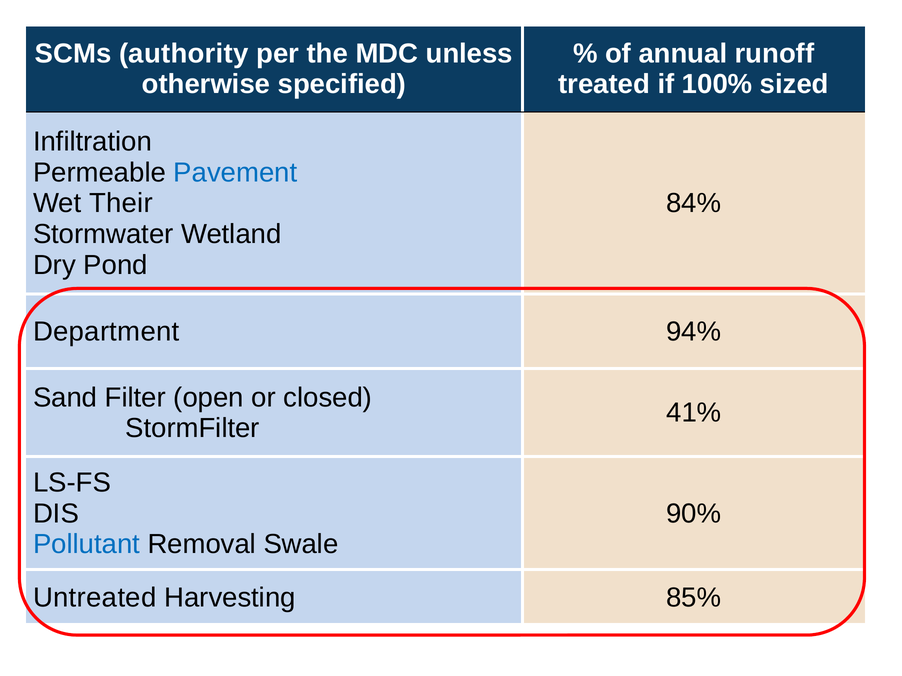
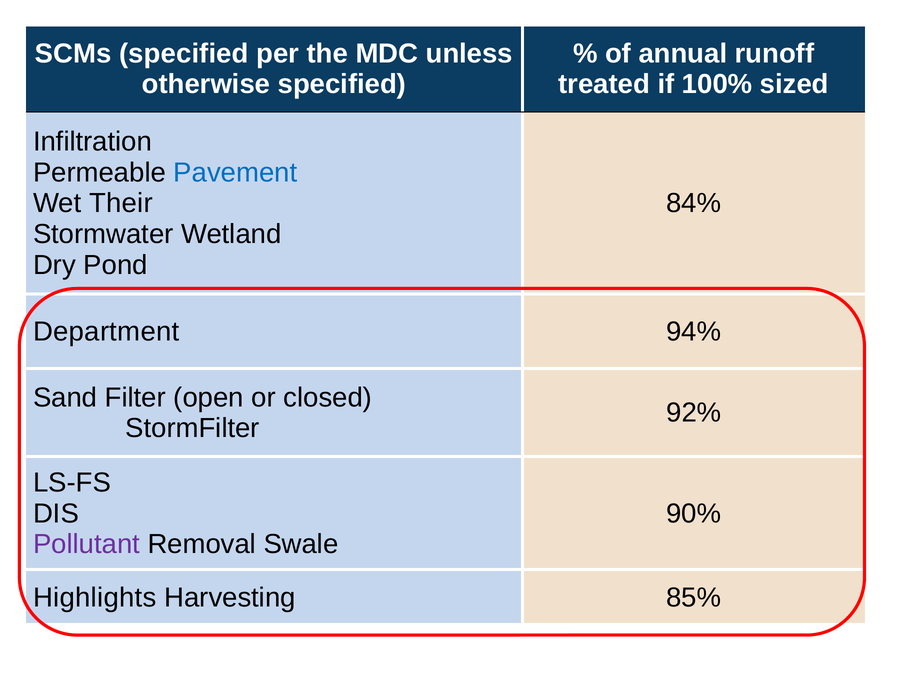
SCMs authority: authority -> specified (184, 54)
41%: 41% -> 92% (694, 413)
Pollutant colour: blue -> purple (87, 545)
Untreated: Untreated -> Highlights (95, 598)
